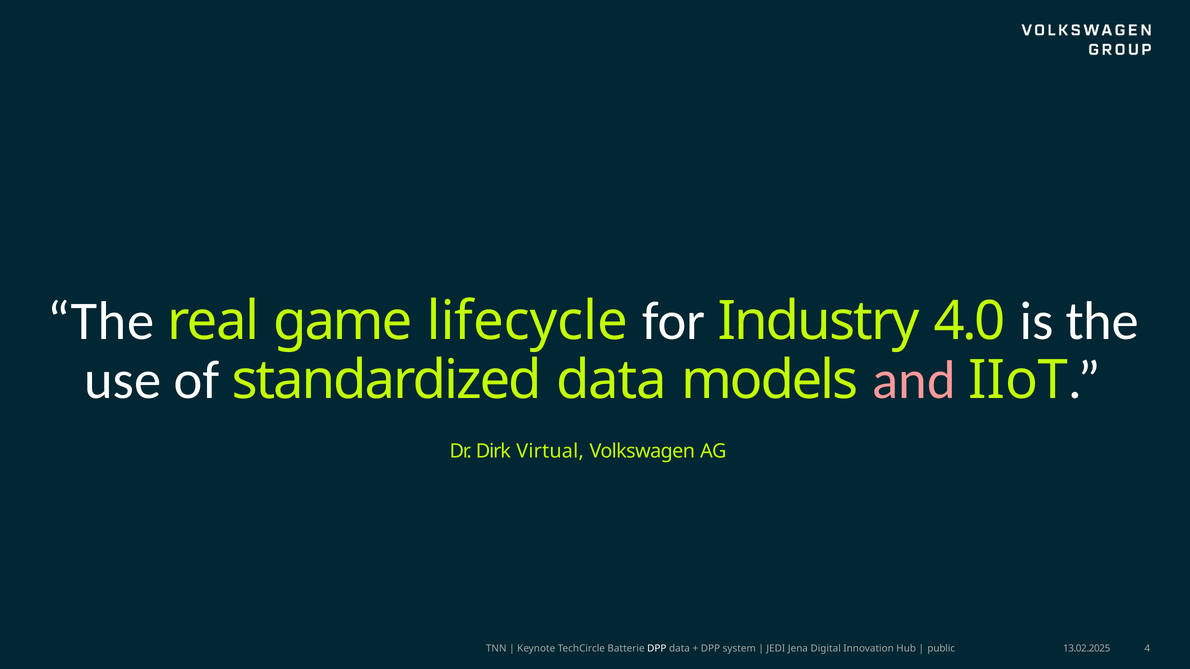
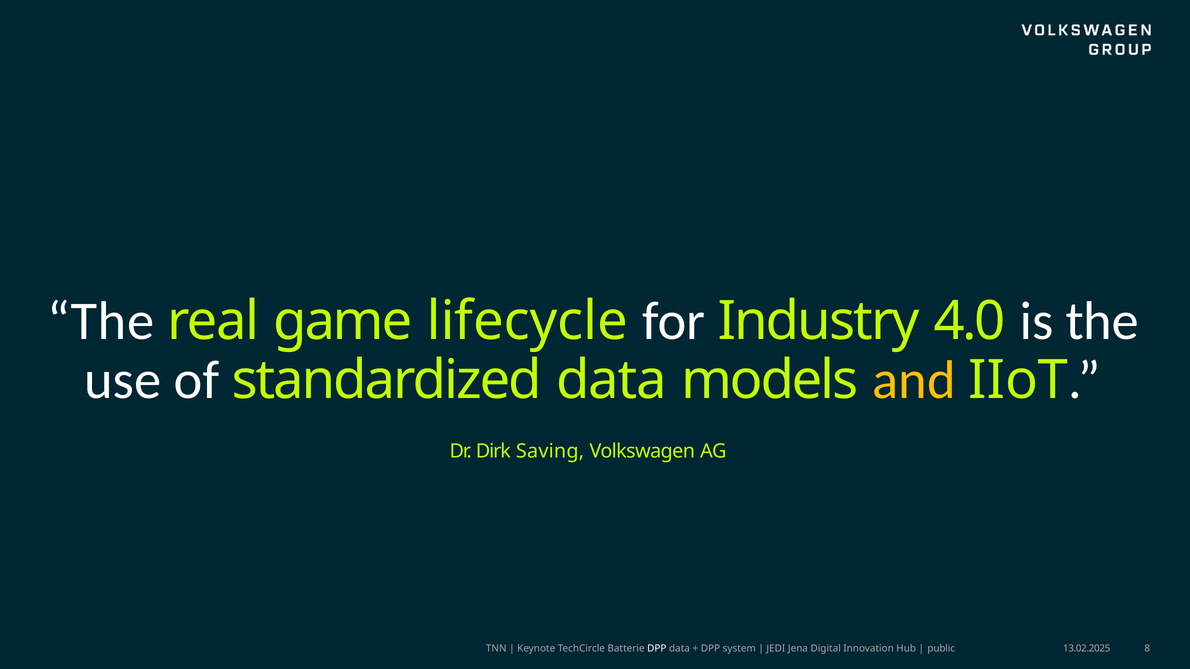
and colour: pink -> yellow (914, 381)
Virtual: Virtual -> Saving (550, 451)
4: 4 -> 8 (1147, 649)
